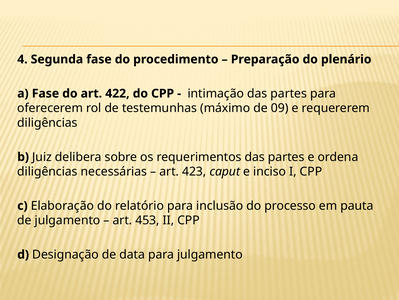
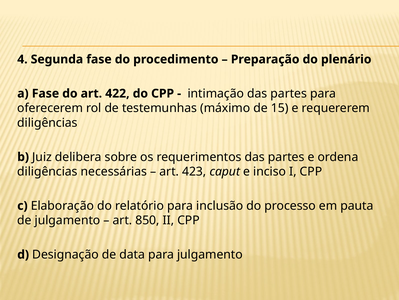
09: 09 -> 15 (280, 108)
453: 453 -> 850 (147, 220)
